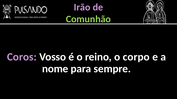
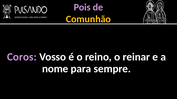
Irão: Irão -> Pois (82, 7)
Comunhão colour: light green -> yellow (88, 19)
corpo: corpo -> reinar (136, 57)
